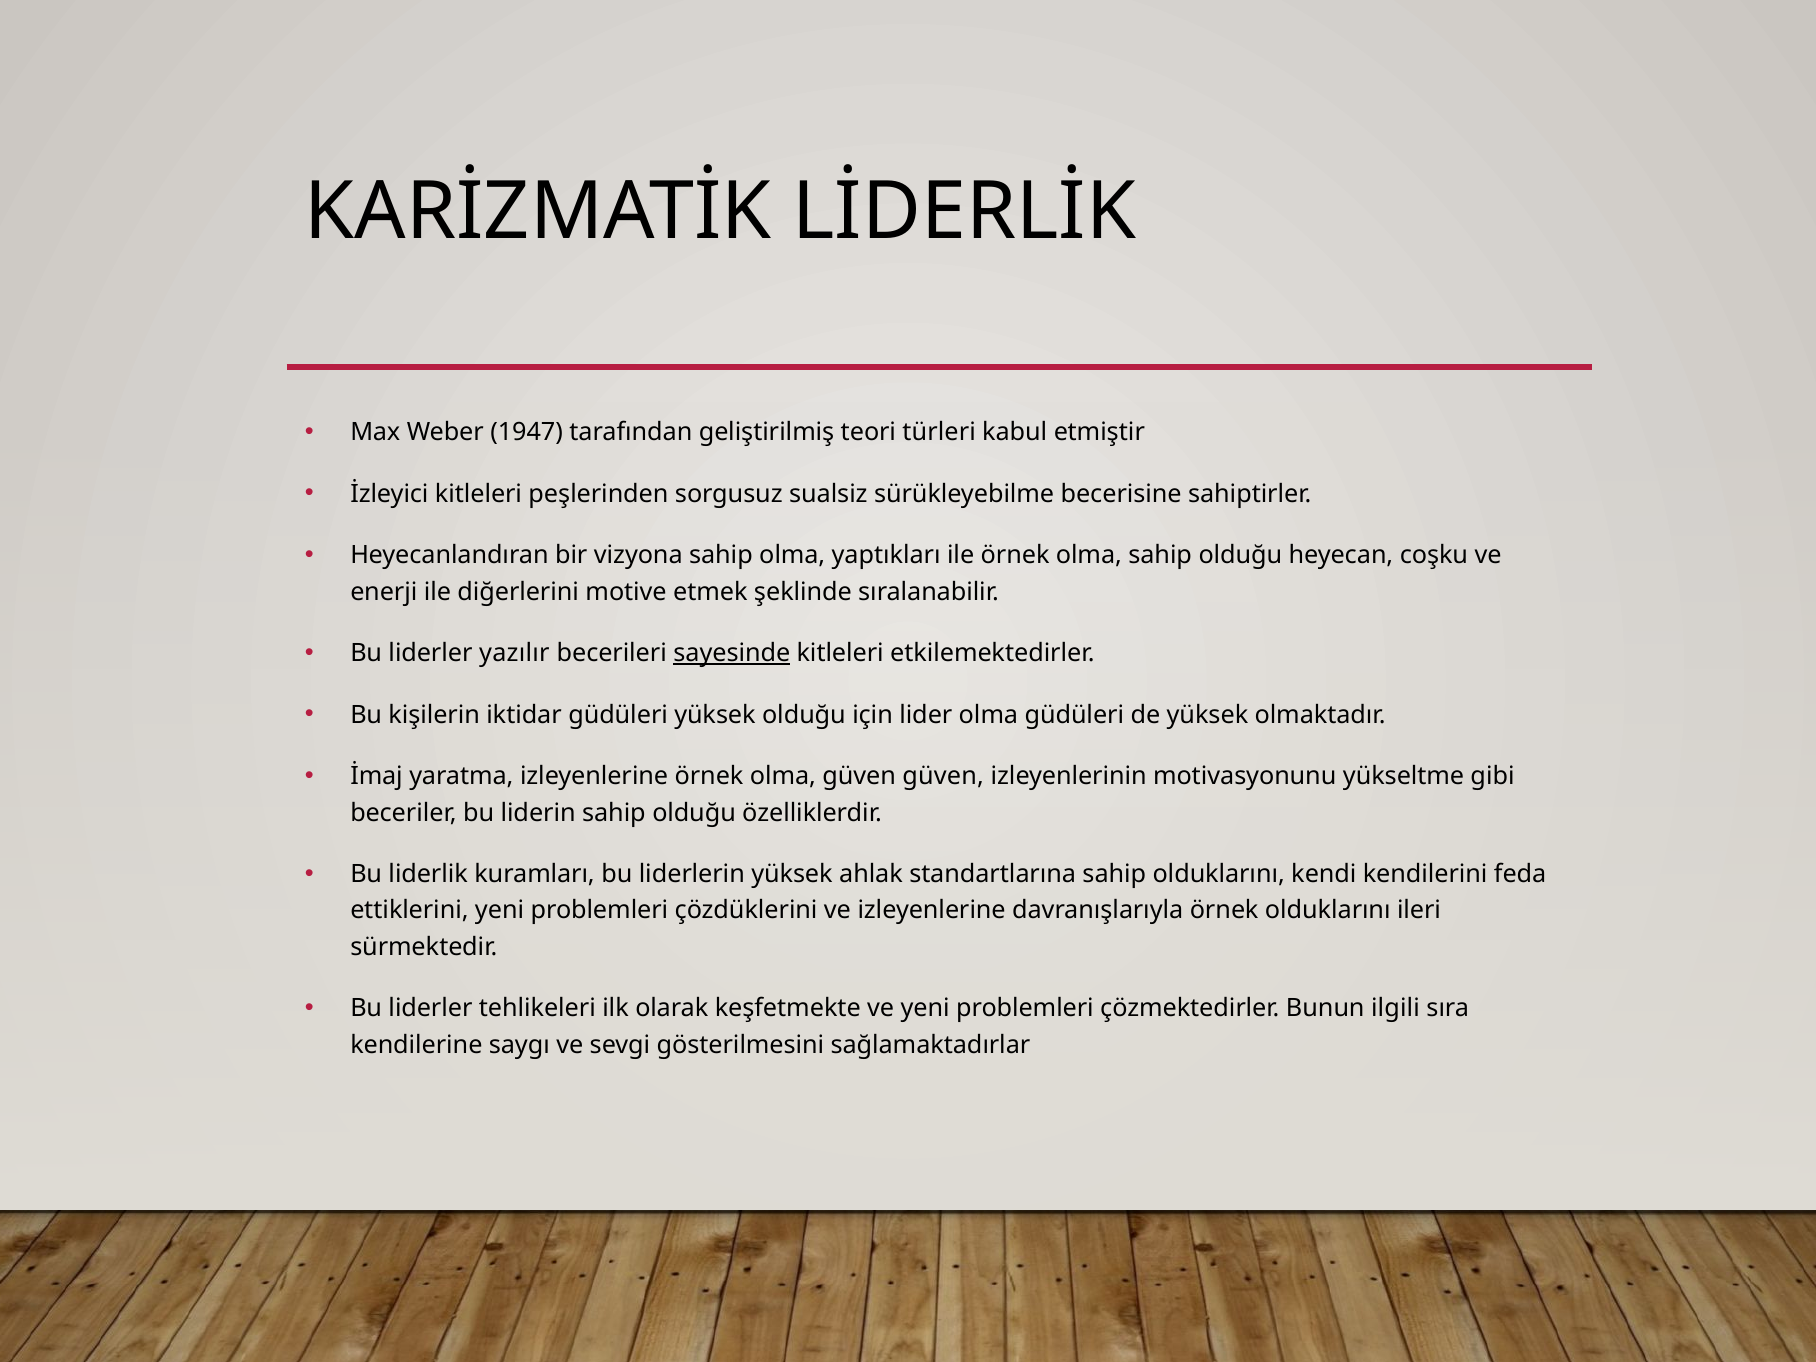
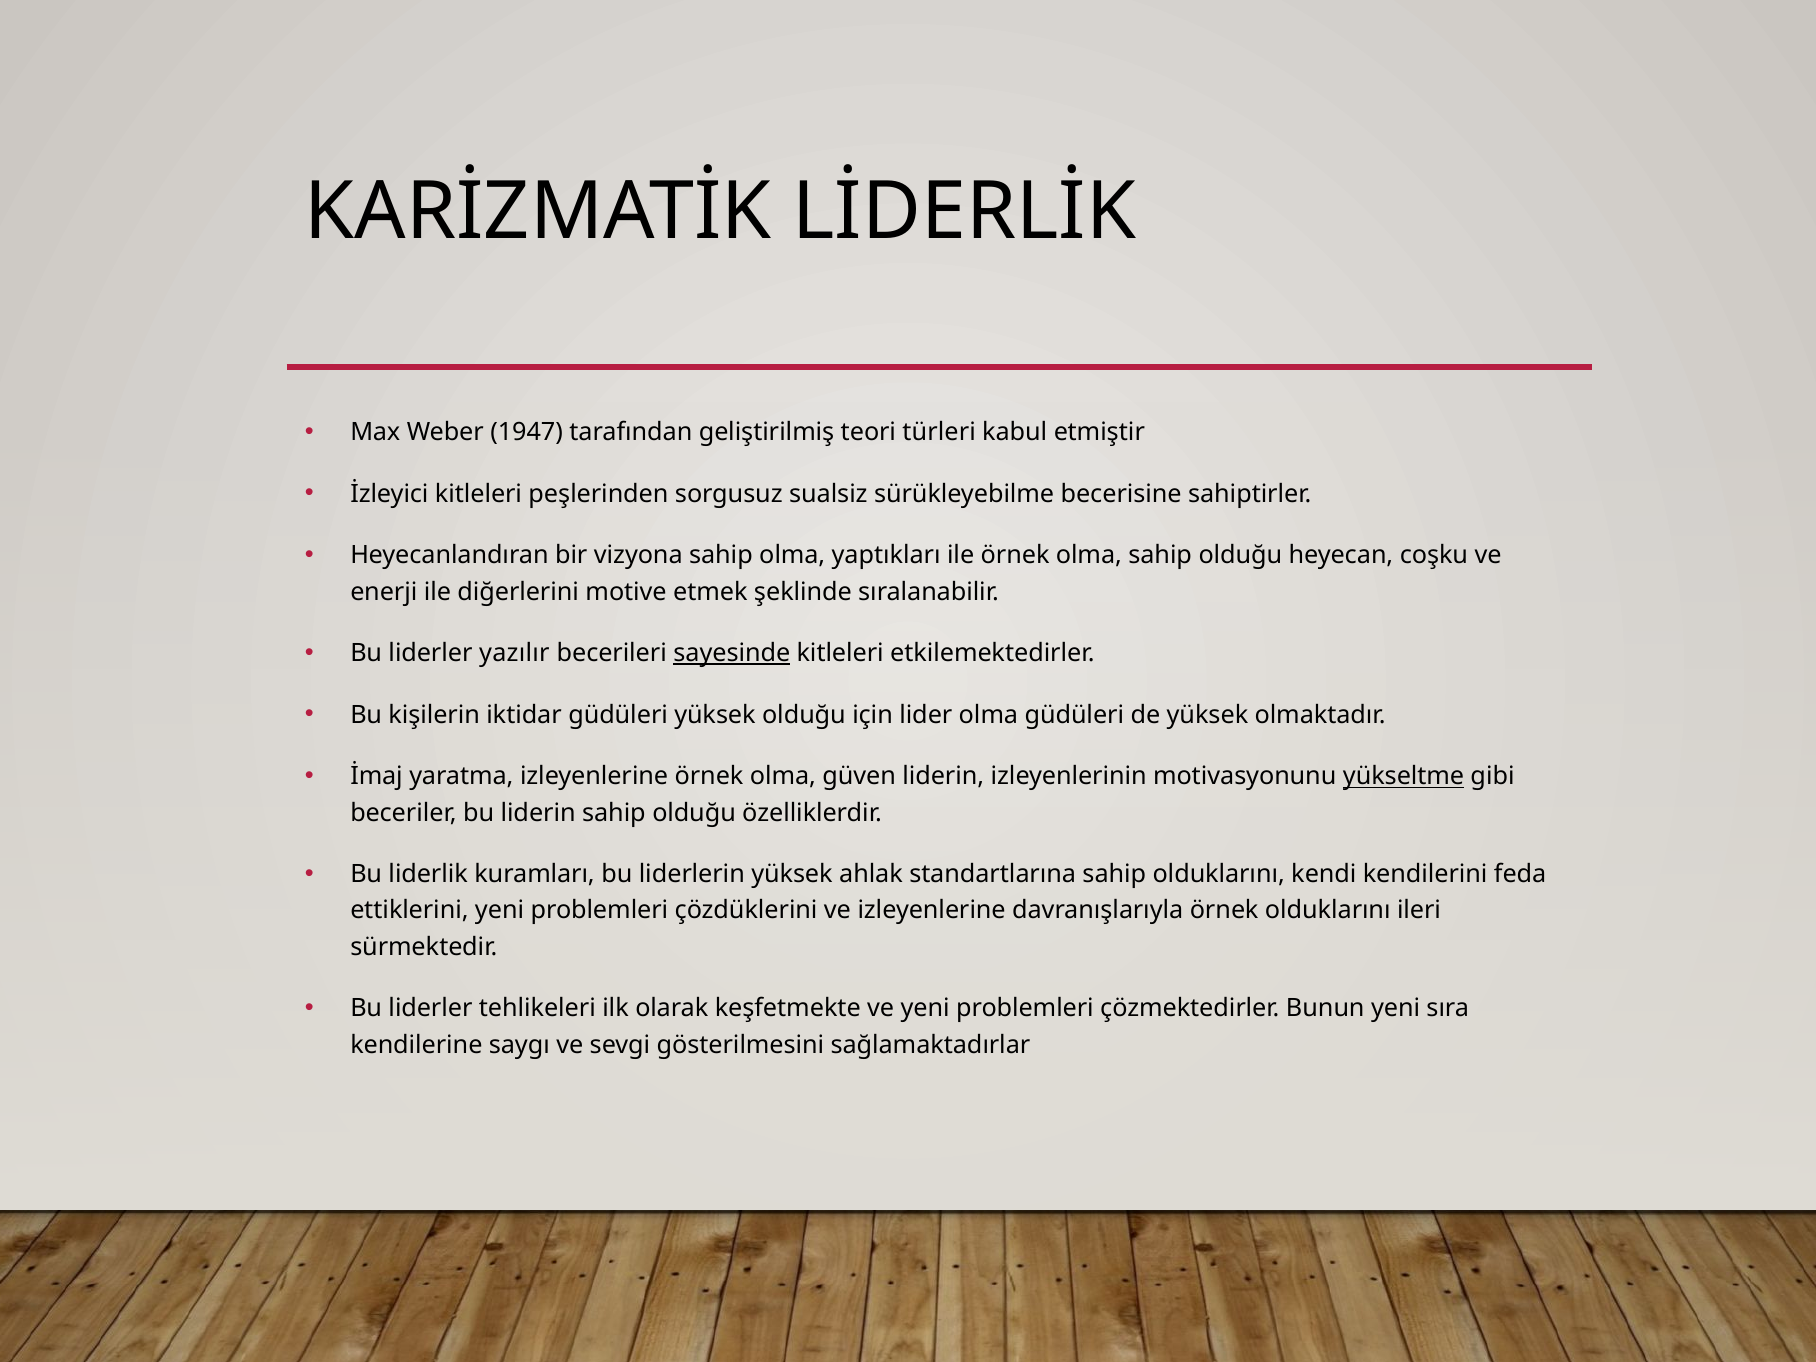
güven güven: güven -> liderin (943, 776)
yükseltme underline: none -> present (1404, 776)
Bunun ilgili: ilgili -> yeni (1396, 1008)
